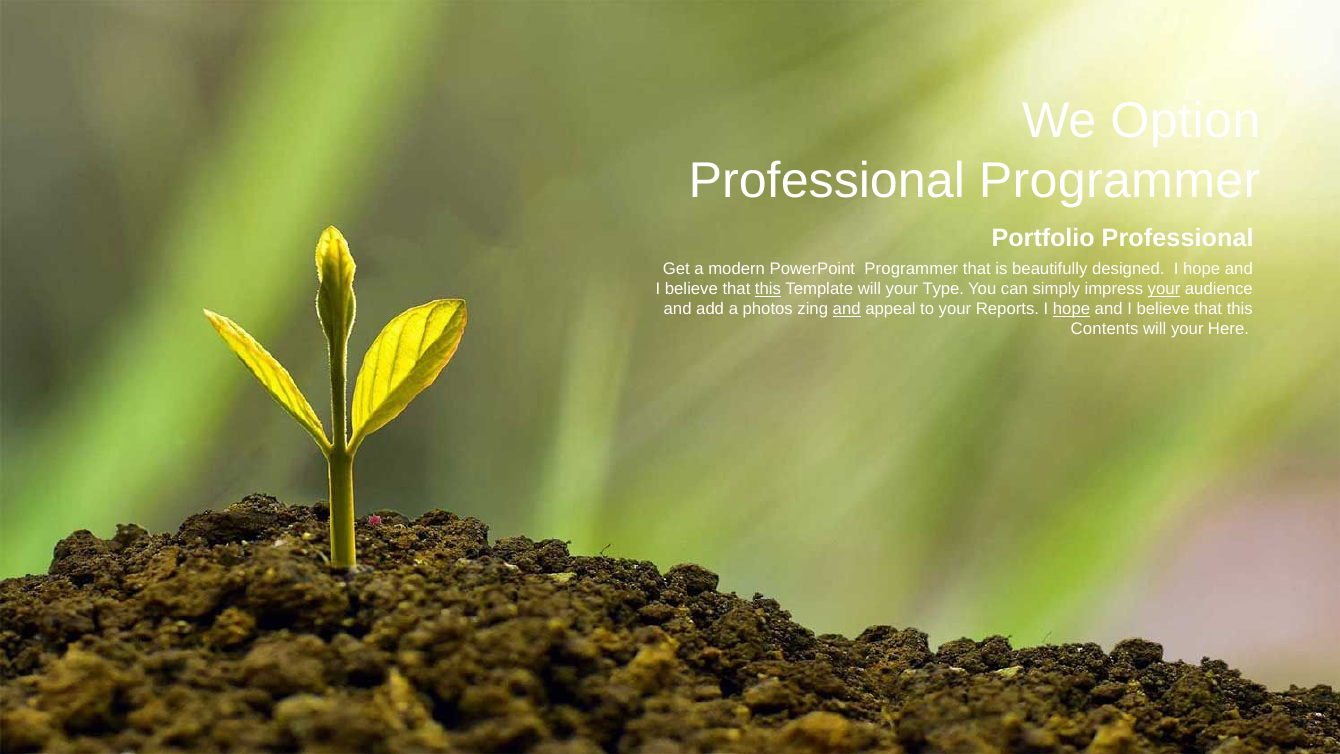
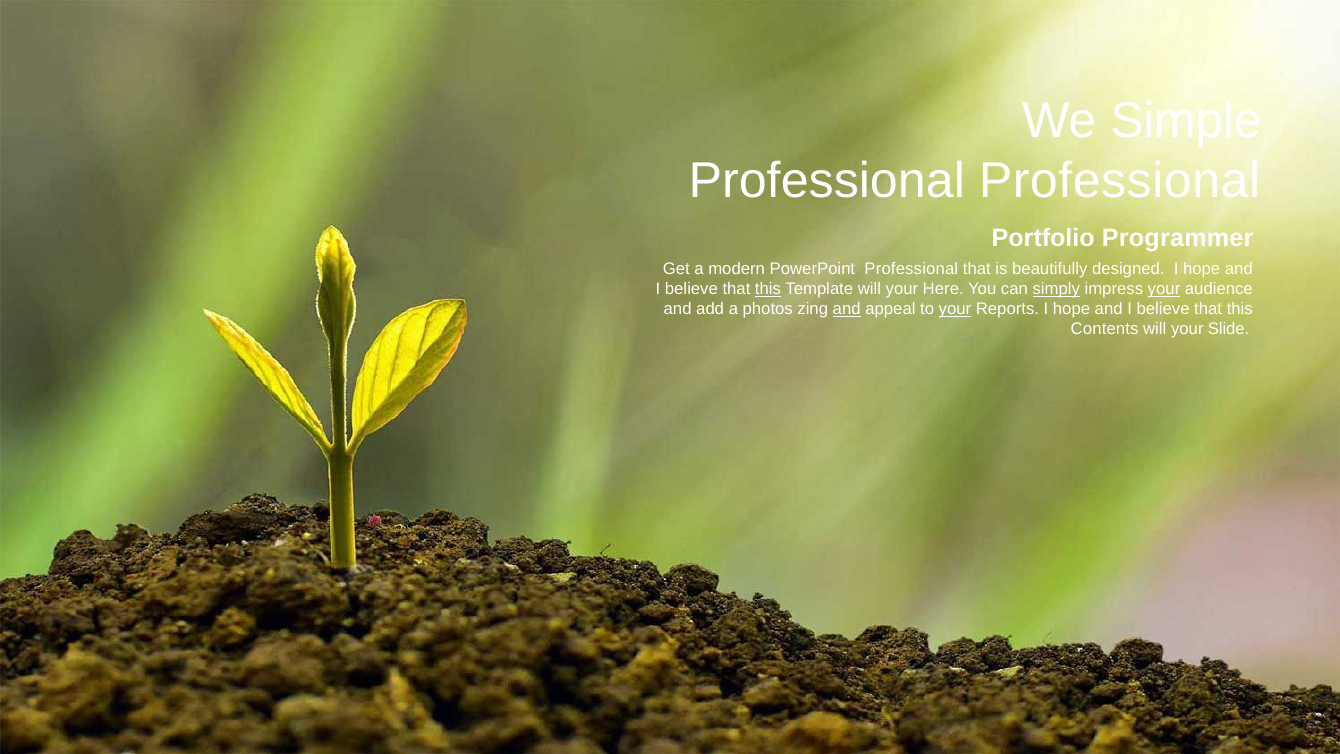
Option: Option -> Simple (1186, 121)
Professional Programmer: Programmer -> Professional (1120, 181)
Portfolio Professional: Professional -> Programmer (1178, 238)
PowerPoint Programmer: Programmer -> Professional (911, 269)
Type: Type -> Here (943, 289)
simply underline: none -> present (1056, 289)
your underline: none -> present (955, 309)
hope underline: present -> none (1072, 309)
Here: Here -> Slide (1229, 329)
